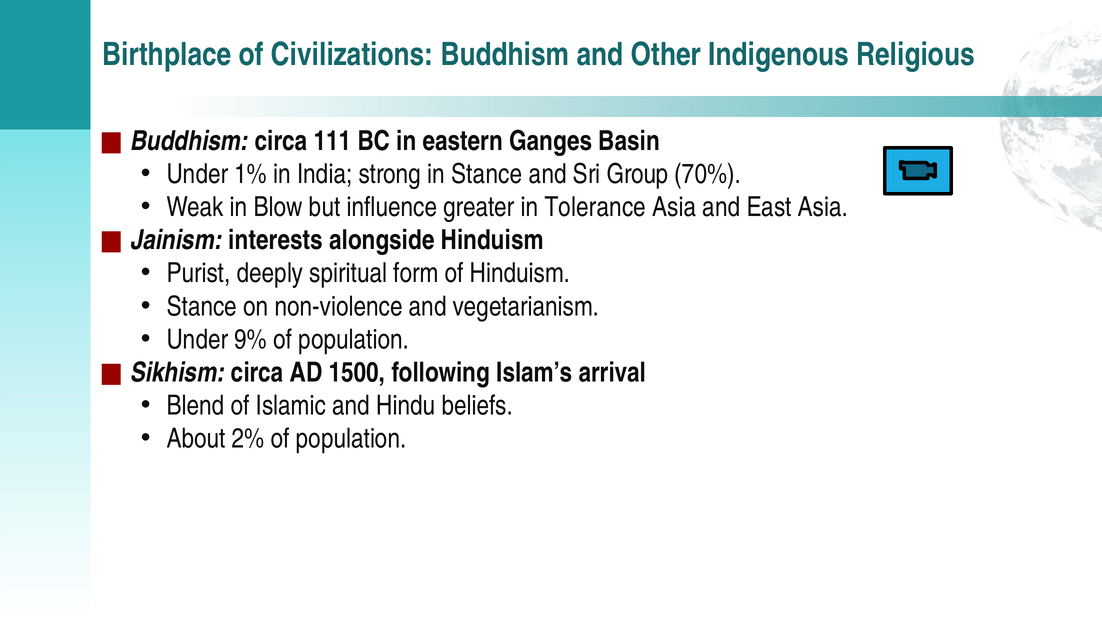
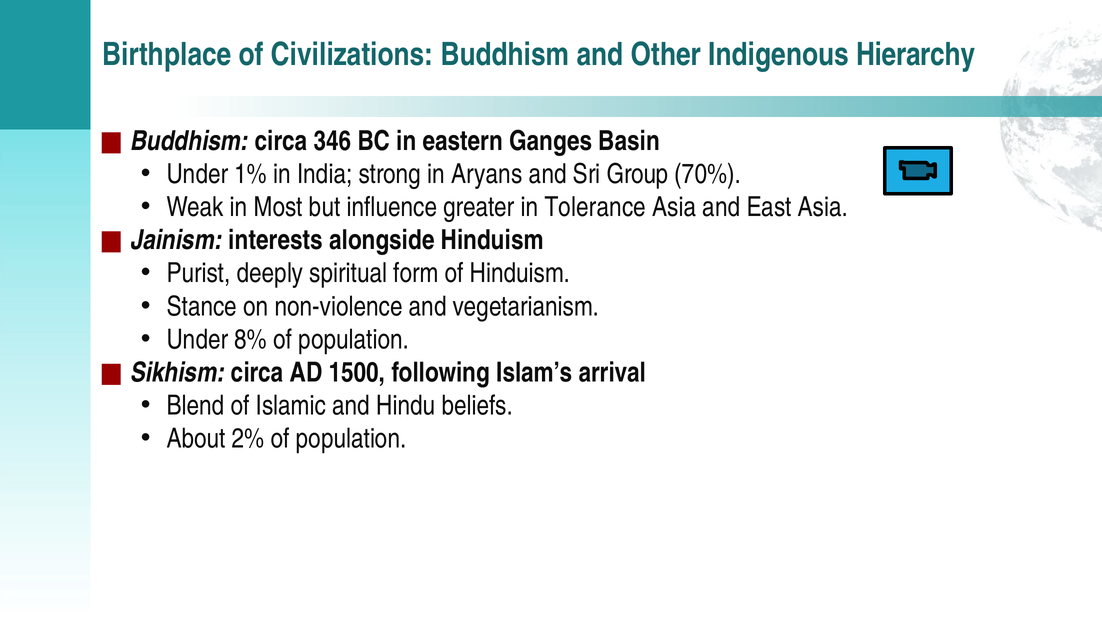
Religious: Religious -> Hierarchy (916, 55)
111: 111 -> 346 (332, 141)
in Stance: Stance -> Aryans (487, 174)
Blow: Blow -> Most (278, 207)
9%: 9% -> 8% (251, 339)
